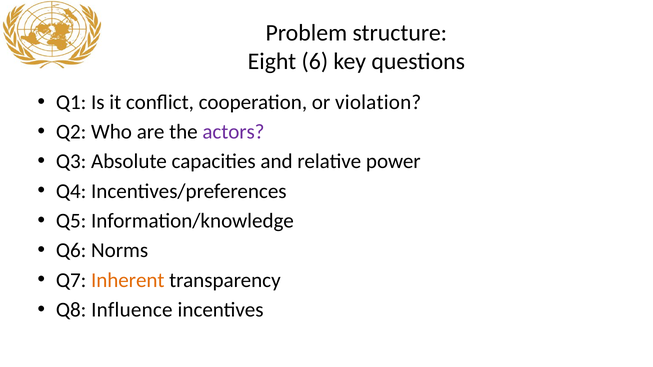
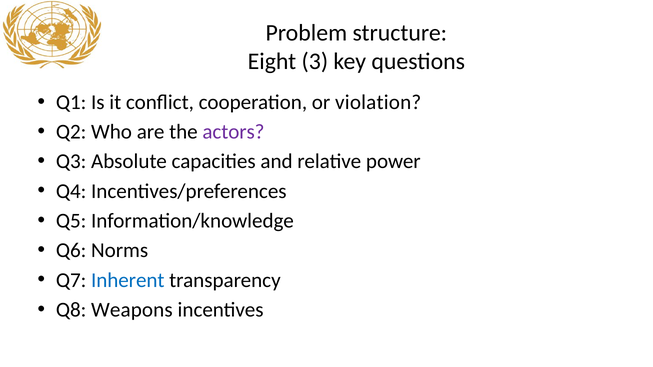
6: 6 -> 3 (315, 62)
Inherent colour: orange -> blue (128, 280)
Influence: Influence -> Weapons (132, 310)
